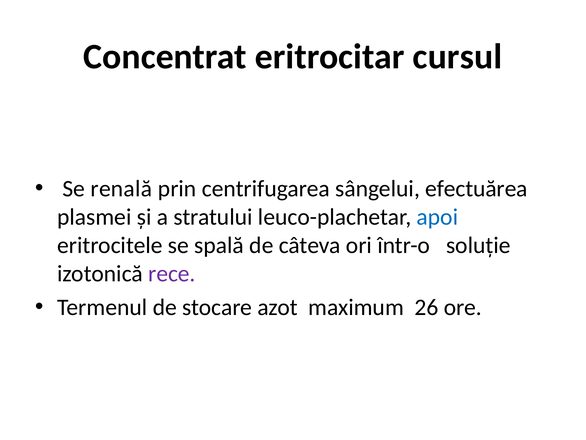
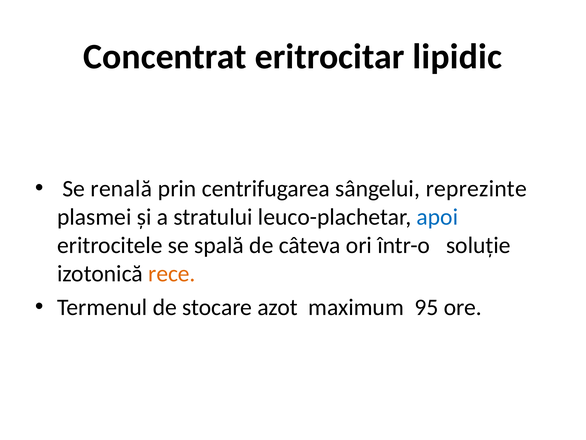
cursul: cursul -> lipidic (457, 57)
efectuărea: efectuărea -> reprezinte (476, 188)
rece colour: purple -> orange (172, 273)
26: 26 -> 95 (427, 307)
